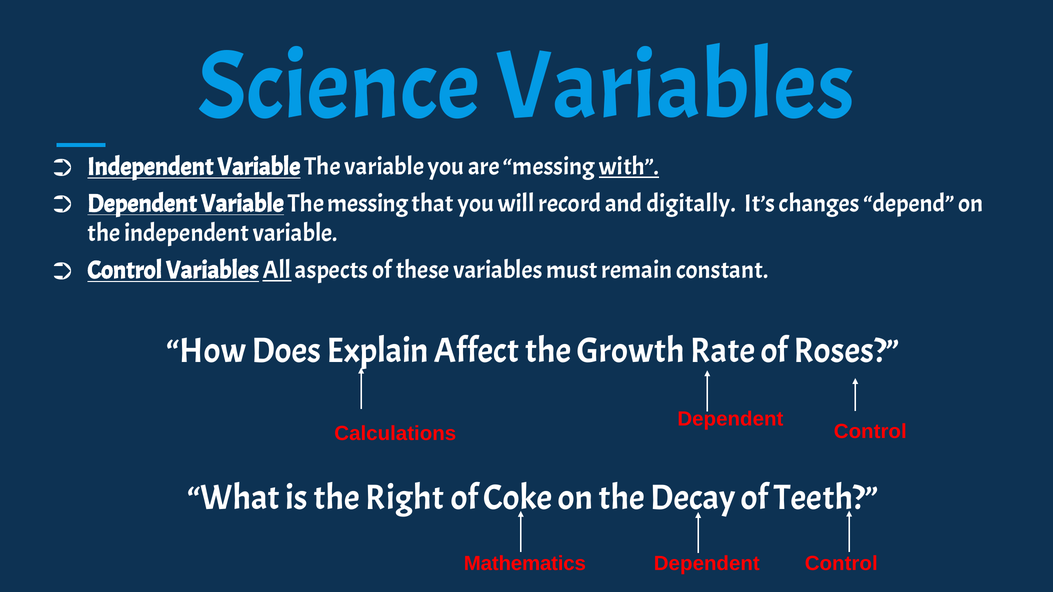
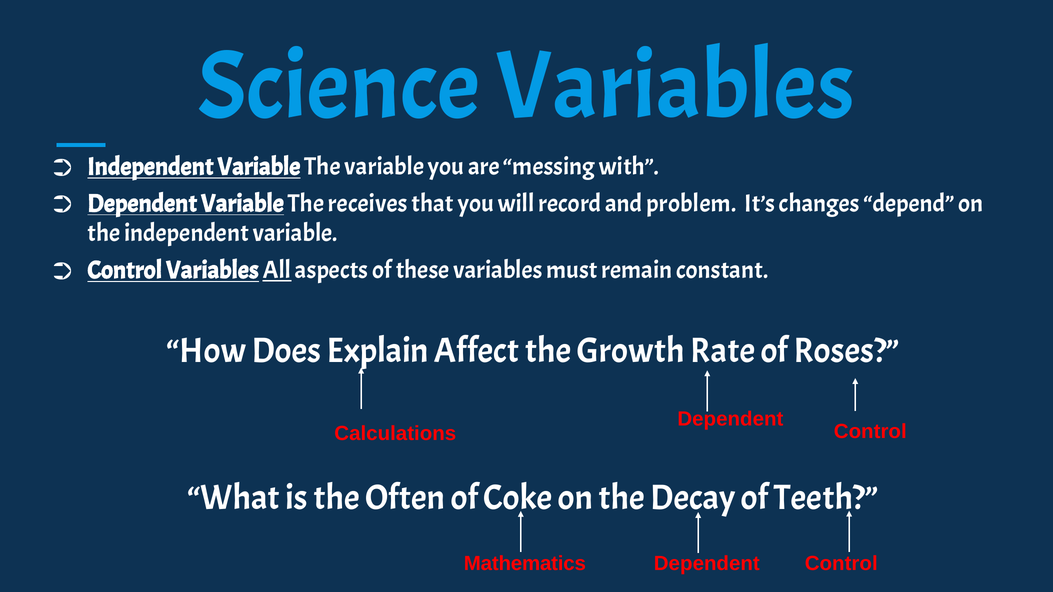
with underline: present -> none (629, 167)
The messing: messing -> receives (368, 203)
digitally: digitally -> problem (691, 203)
Right: Right -> Often (405, 498)
